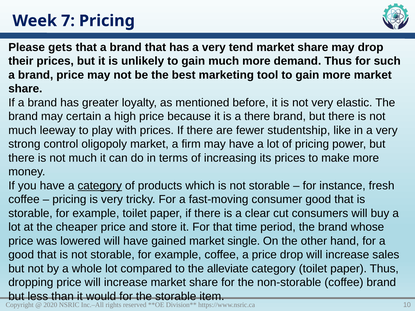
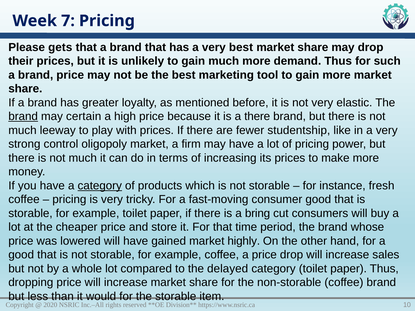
very tend: tend -> best (241, 47)
brand underline: none -> present (23, 117)
clear: clear -> bring (258, 213)
single: single -> highly (244, 241)
alleviate: alleviate -> delayed (228, 269)
